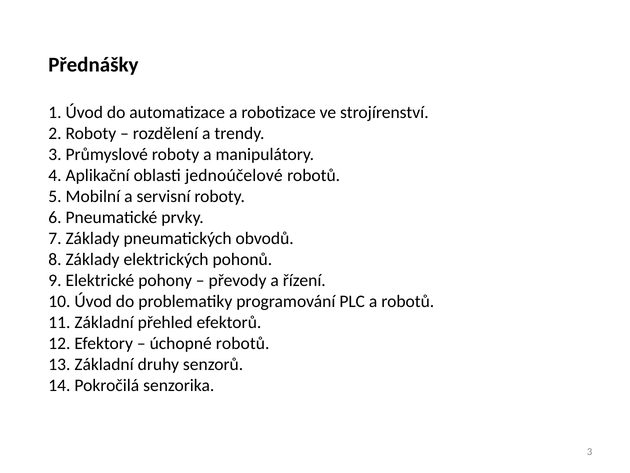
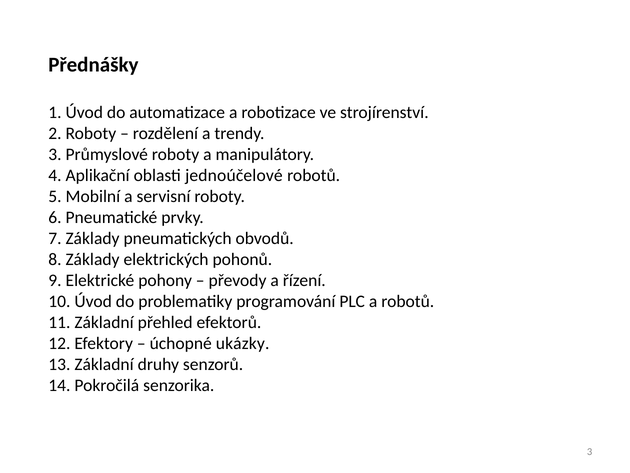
úchopné robotů: robotů -> ukázky (243, 343)
